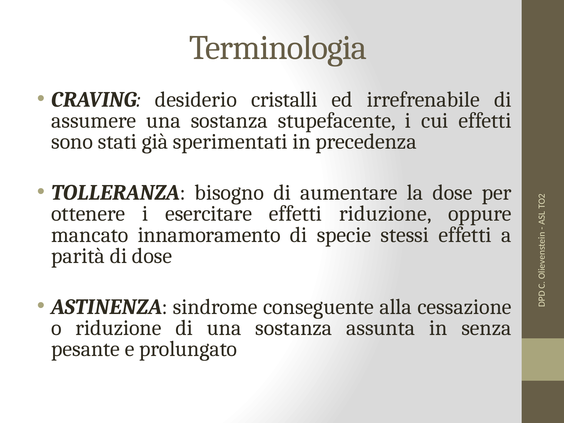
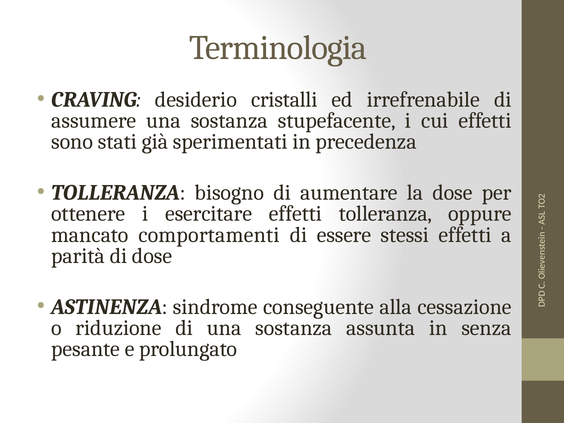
effetti riduzione: riduzione -> tolleranza (386, 214)
innamoramento: innamoramento -> comportamenti (209, 235)
specie: specie -> essere (344, 235)
